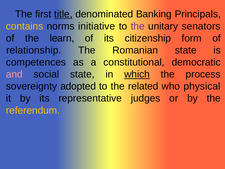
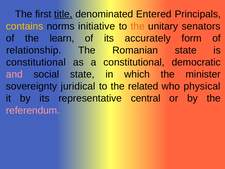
Banking: Banking -> Entered (154, 14)
the colour: purple -> orange (138, 26)
citizenship: citizenship -> accurately (148, 38)
competences: competences -> constitutional (36, 62)
which underline: present -> none (137, 74)
process: process -> minister (203, 74)
adopted: adopted -> juridical (78, 86)
judges: judges -> central (146, 98)
referendum colour: yellow -> pink (33, 110)
